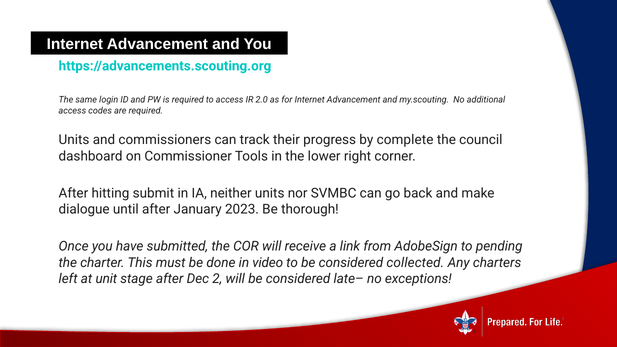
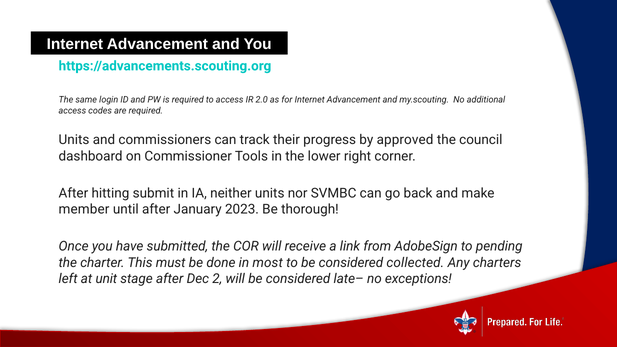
complete: complete -> approved (405, 140)
dialogue: dialogue -> member (84, 209)
video: video -> most (268, 263)
